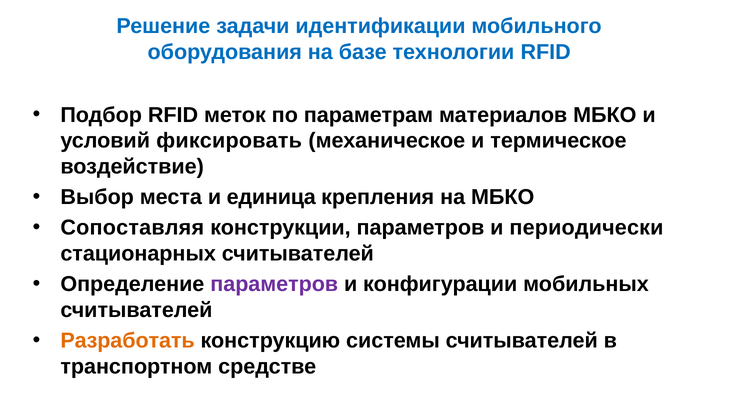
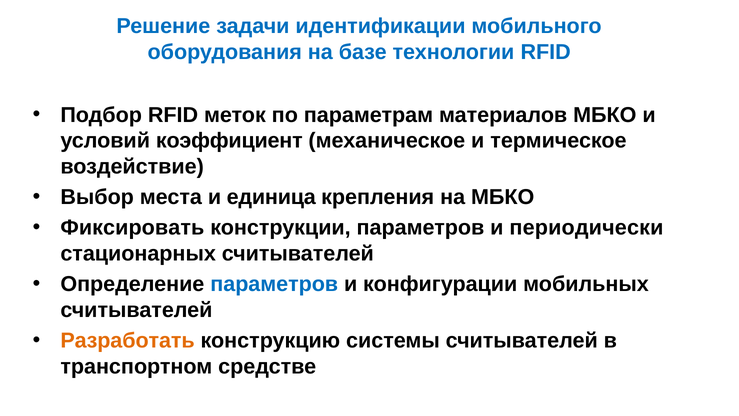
фиксировать: фиксировать -> коэффициент (229, 141)
Сопоставляя: Сопоставляя -> Фиксировать (132, 228)
параметров colour: purple -> blue (274, 284)
